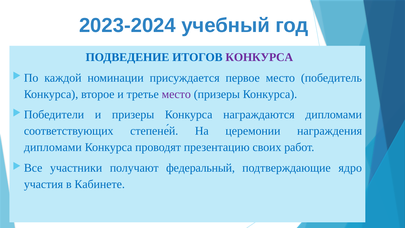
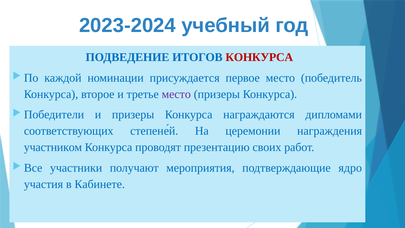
КОНКУРСА colour: purple -> red (259, 57)
дипломами: дипломами -> участником (53, 147)
федеральный: федеральный -> мероприятия (200, 168)
